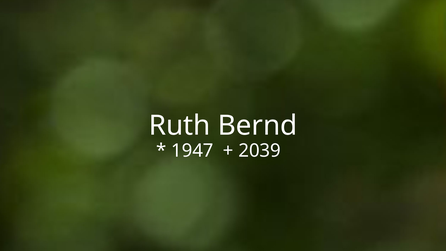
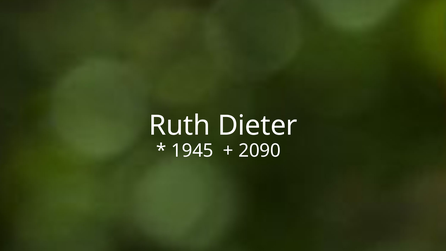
Bernd: Bernd -> Dieter (258, 126)
1947: 1947 -> 1945 (192, 151)
2039: 2039 -> 2090 (260, 151)
